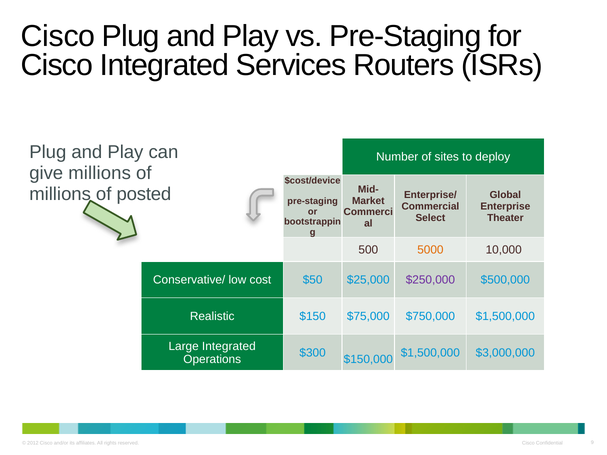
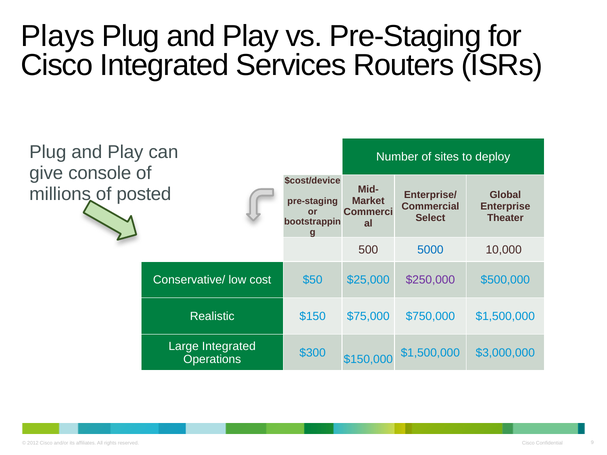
Cisco: Cisco -> Plays (58, 36)
give millions: millions -> console (100, 173)
5000 colour: orange -> blue (430, 250)
